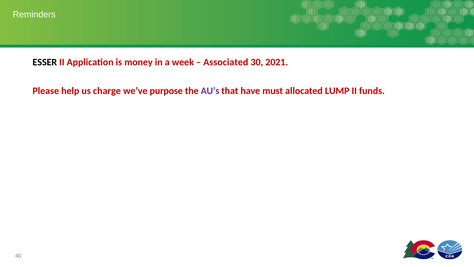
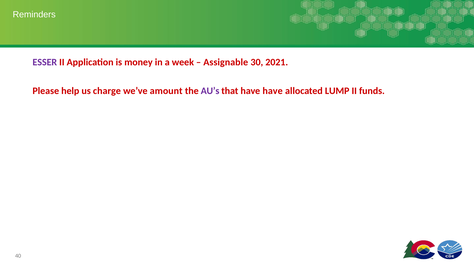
ESSER colour: black -> purple (45, 62)
Associated: Associated -> Assignable (226, 62)
purpose: purpose -> amount (166, 91)
have must: must -> have (273, 91)
